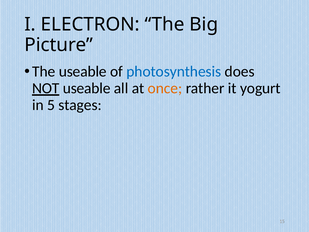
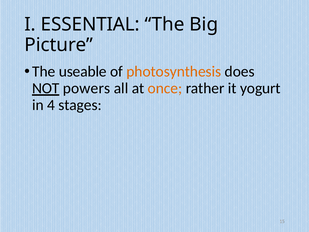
ELECTRON: ELECTRON -> ESSENTIAL (90, 24)
photosynthesis colour: blue -> orange (174, 71)
useable: useable -> powers (87, 88)
5: 5 -> 4 (51, 105)
